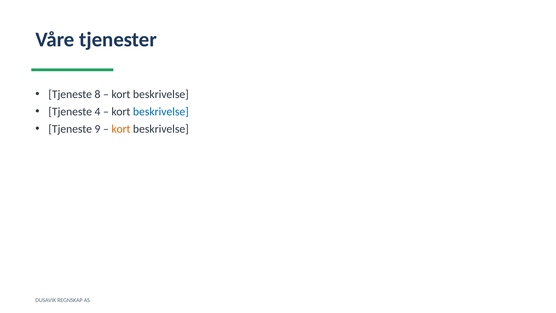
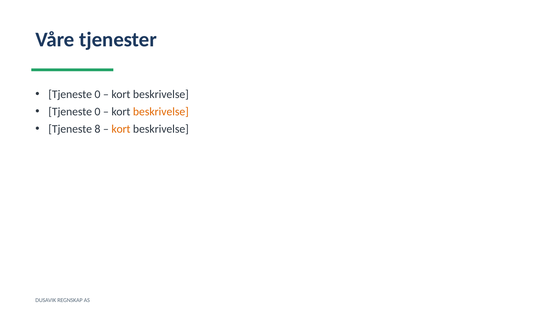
8: 8 -> 0 (97, 94)
4: 4 -> 0 (97, 112)
beskrivelse colour: blue -> orange (161, 112)
9: 9 -> 8 (97, 129)
